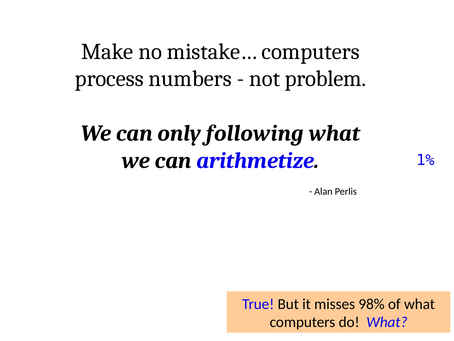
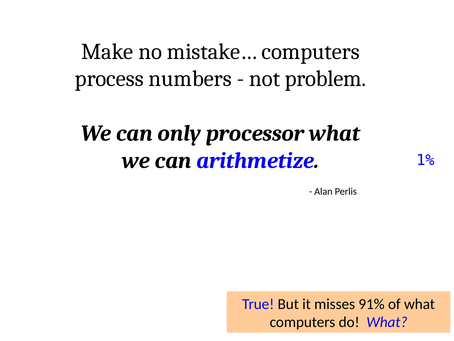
following: following -> processor (255, 133)
98%: 98% -> 91% (371, 304)
